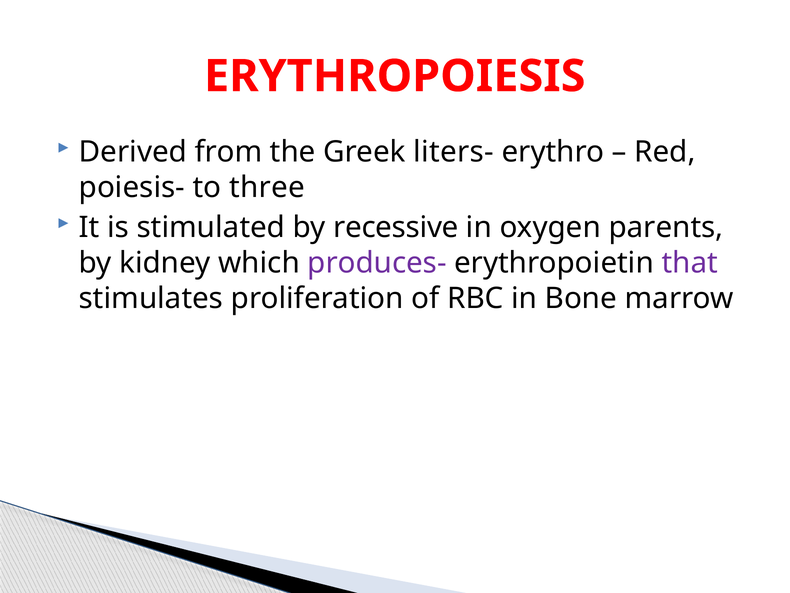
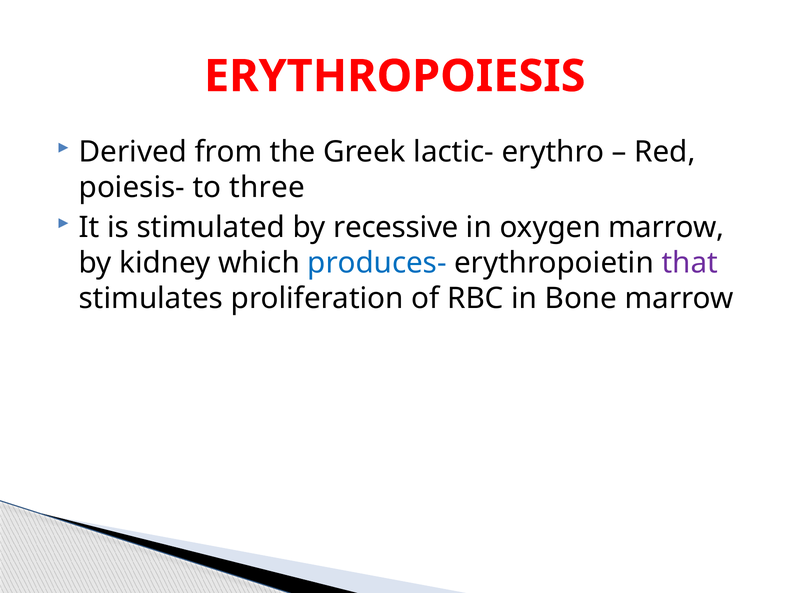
liters-: liters- -> lactic- (454, 152)
oxygen parents: parents -> marrow (666, 227)
produces- colour: purple -> blue (377, 263)
